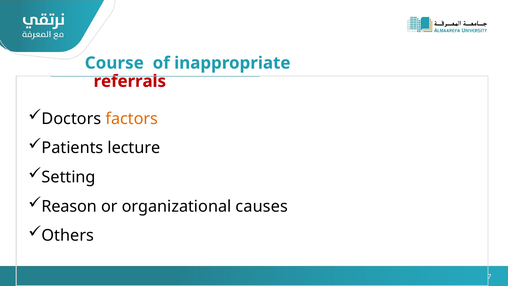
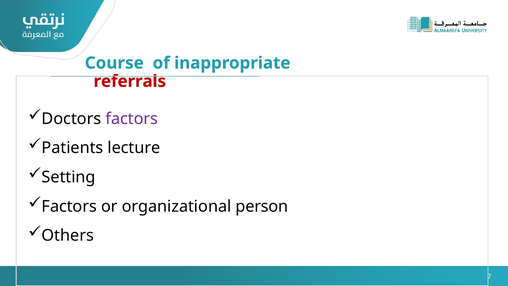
factors colour: orange -> purple (132, 119)
Reason: Reason -> Factors (69, 206)
causes: causes -> person (262, 206)
